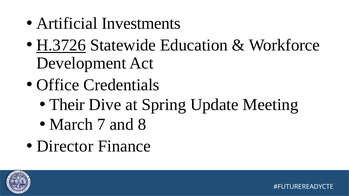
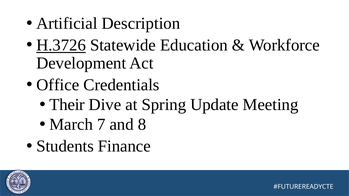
Investments: Investments -> Description (141, 23)
Director: Director -> Students (65, 146)
